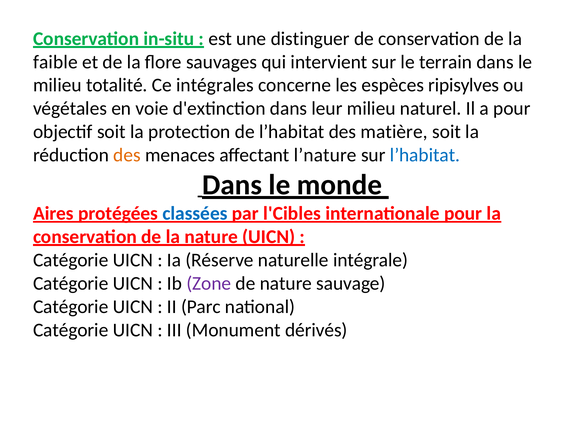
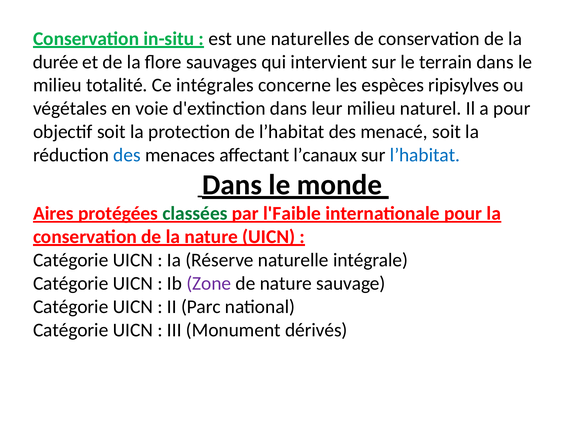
distinguer: distinguer -> naturelles (310, 39)
faible: faible -> durée (56, 62)
matière: matière -> menacé (394, 132)
des colour: orange -> blue (127, 155)
l’nature: l’nature -> l’canaux (325, 155)
classées colour: blue -> green (195, 213)
l'Cibles: l'Cibles -> l'Faible (292, 213)
